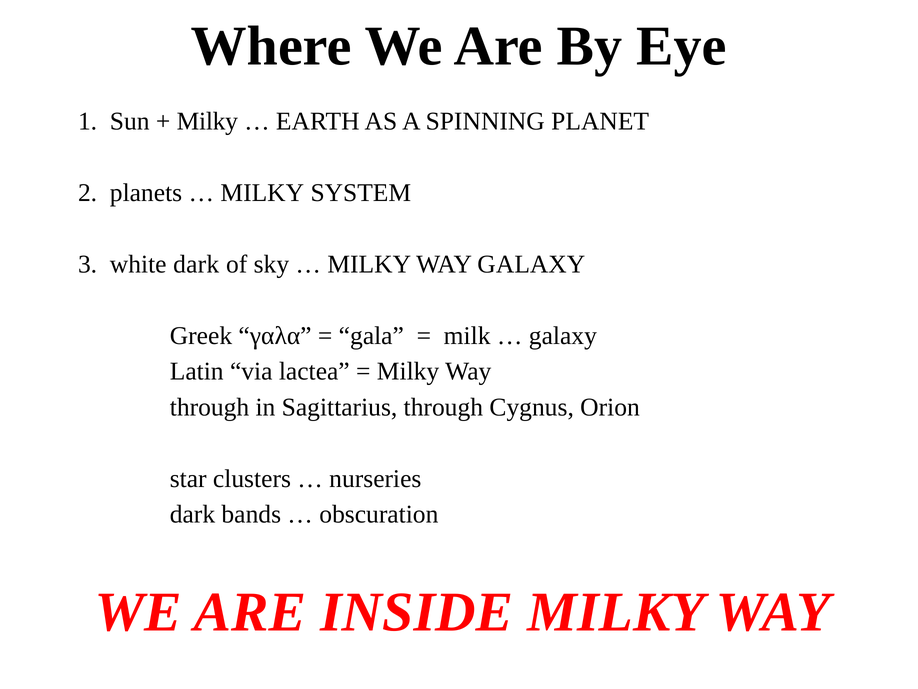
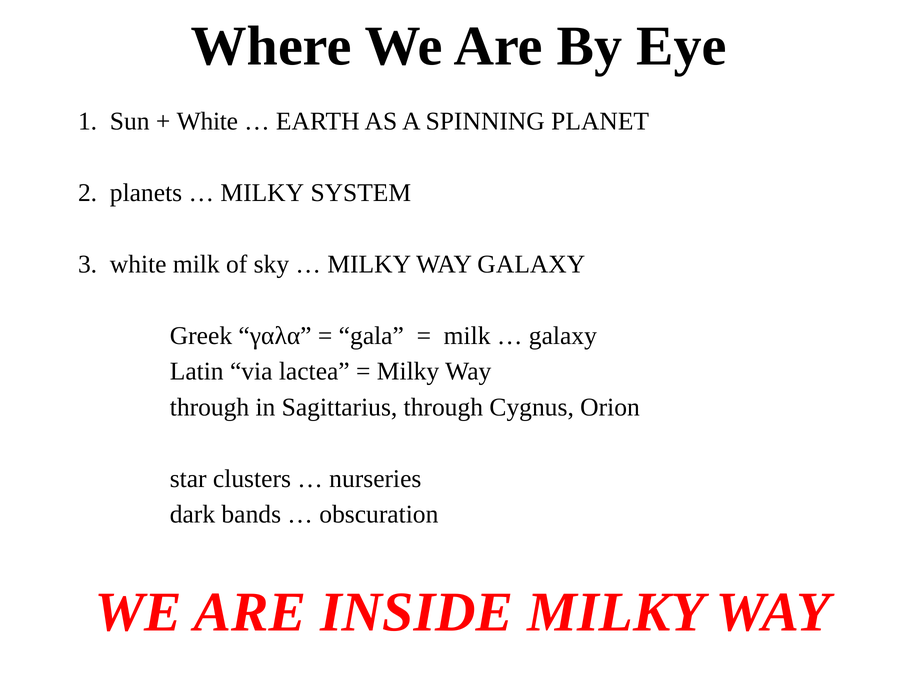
Milky: Milky -> White (207, 121)
white dark: dark -> milk (196, 264)
